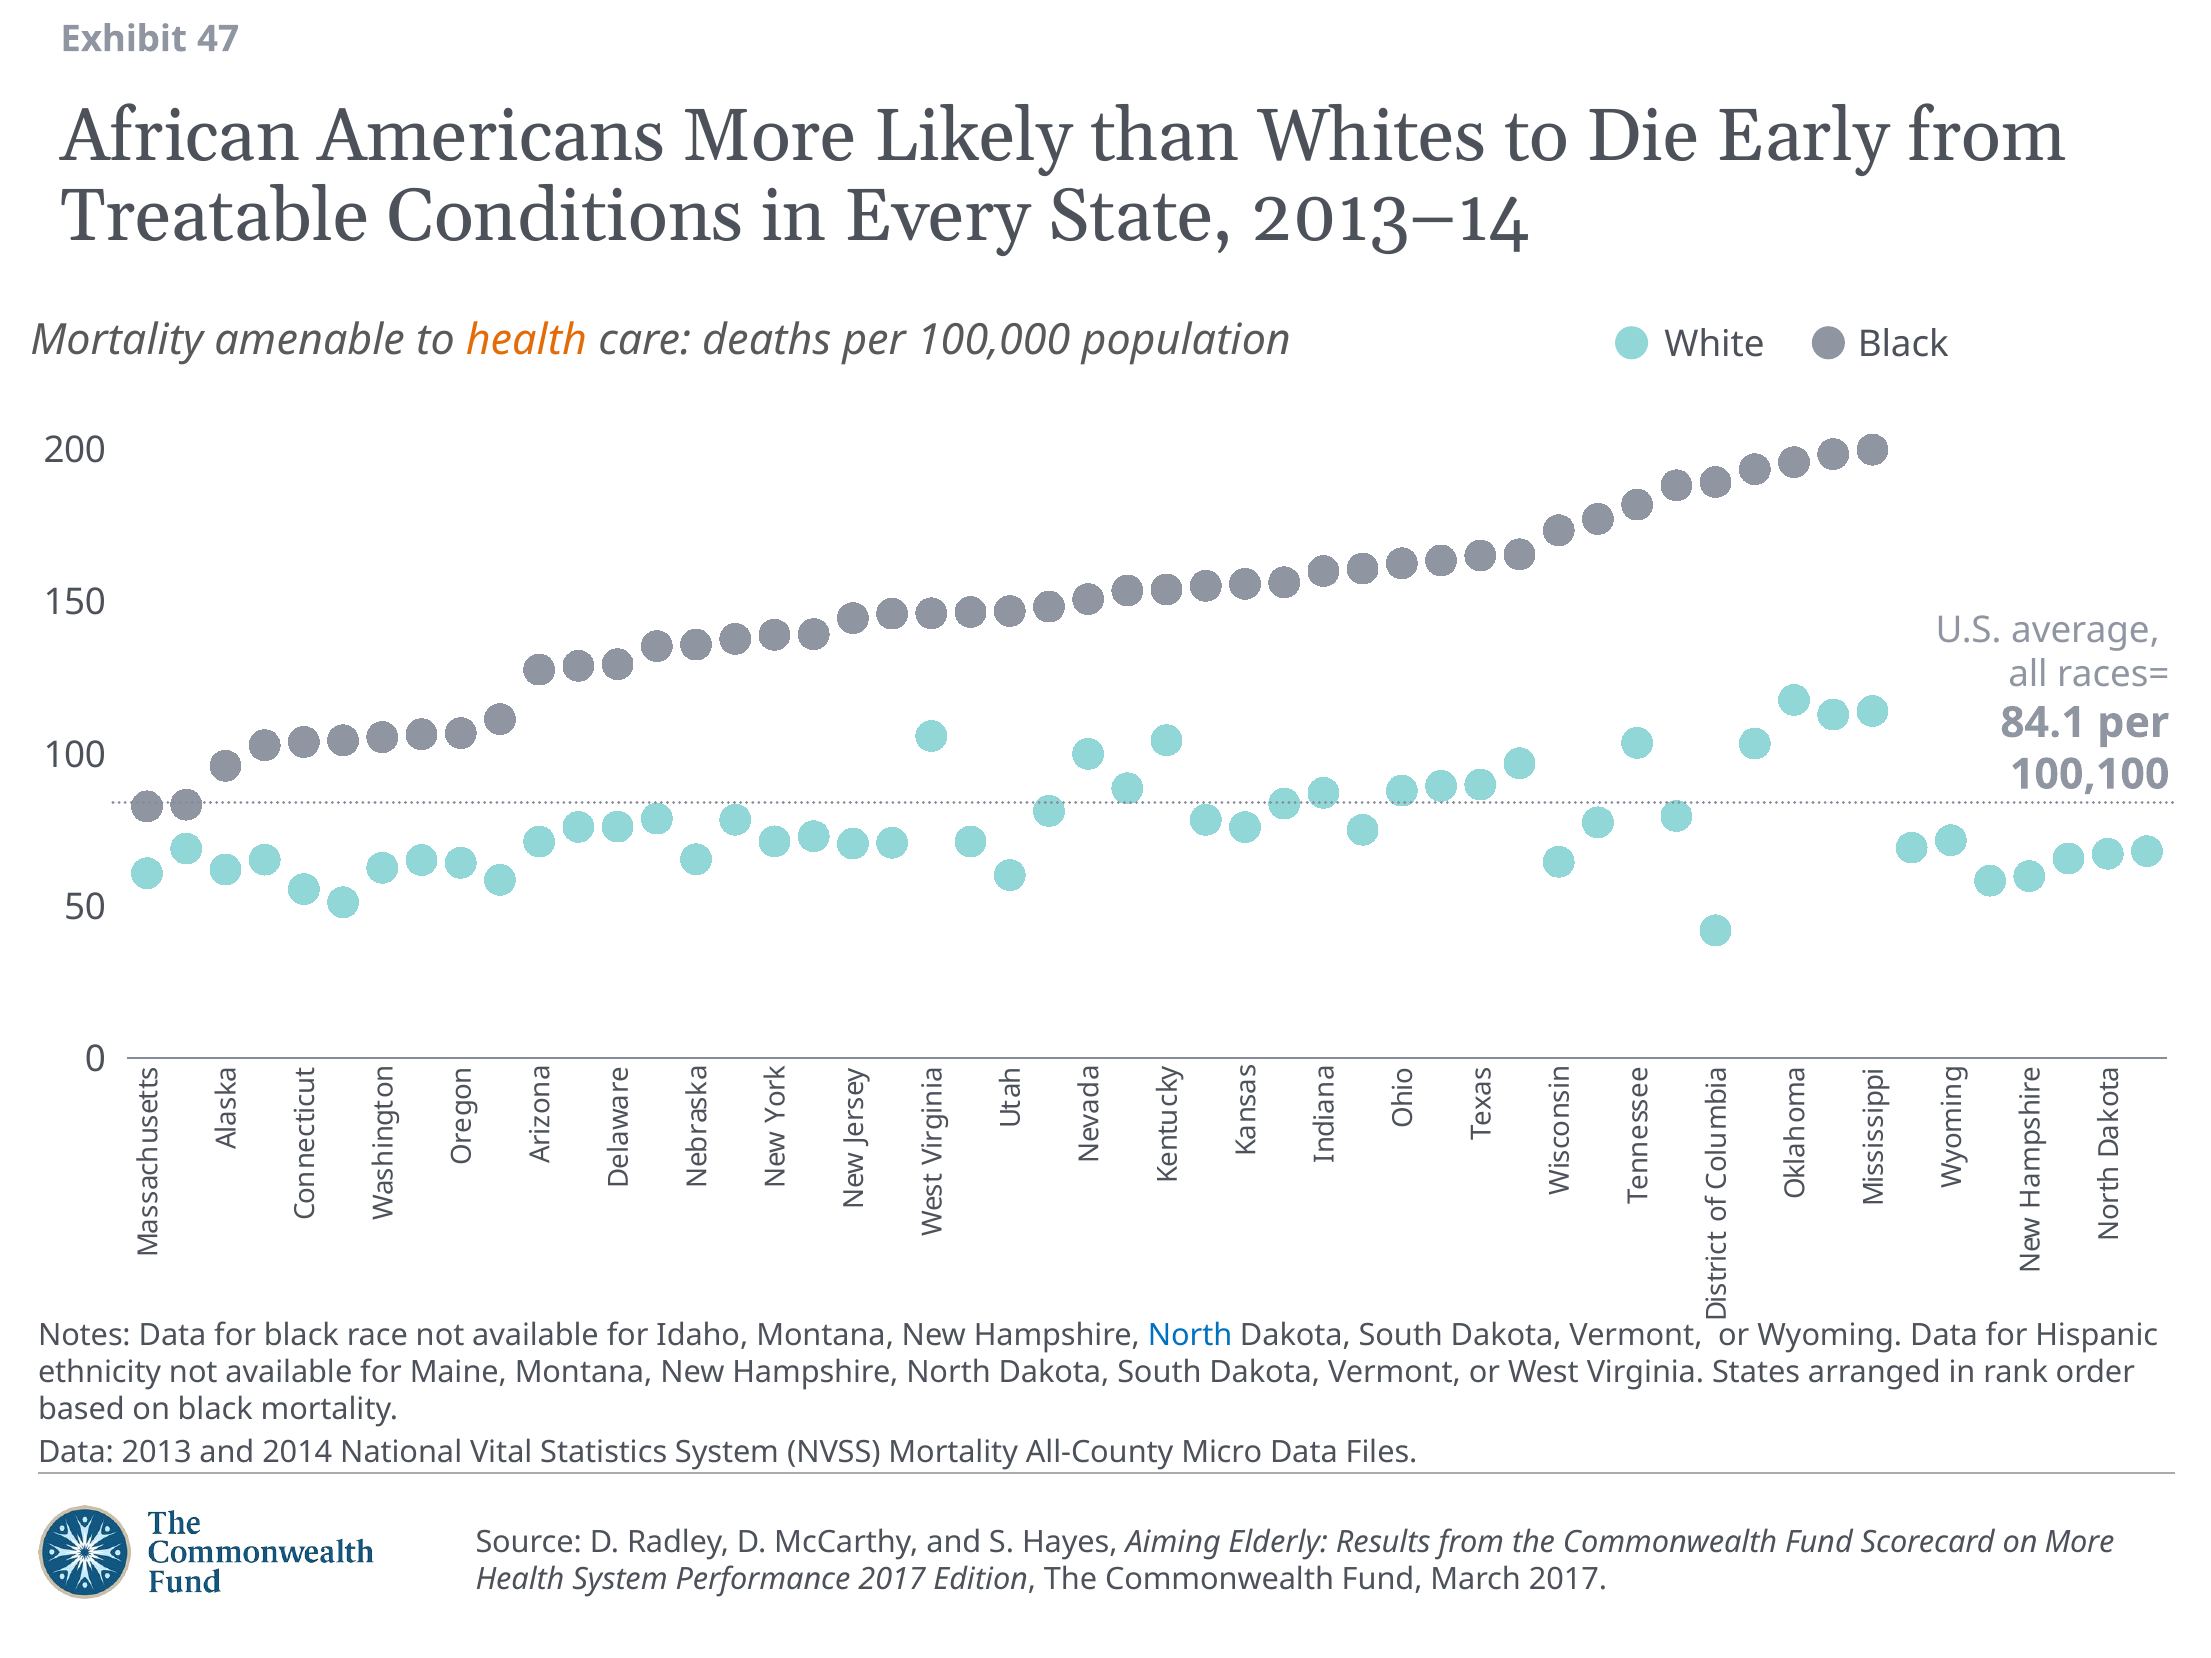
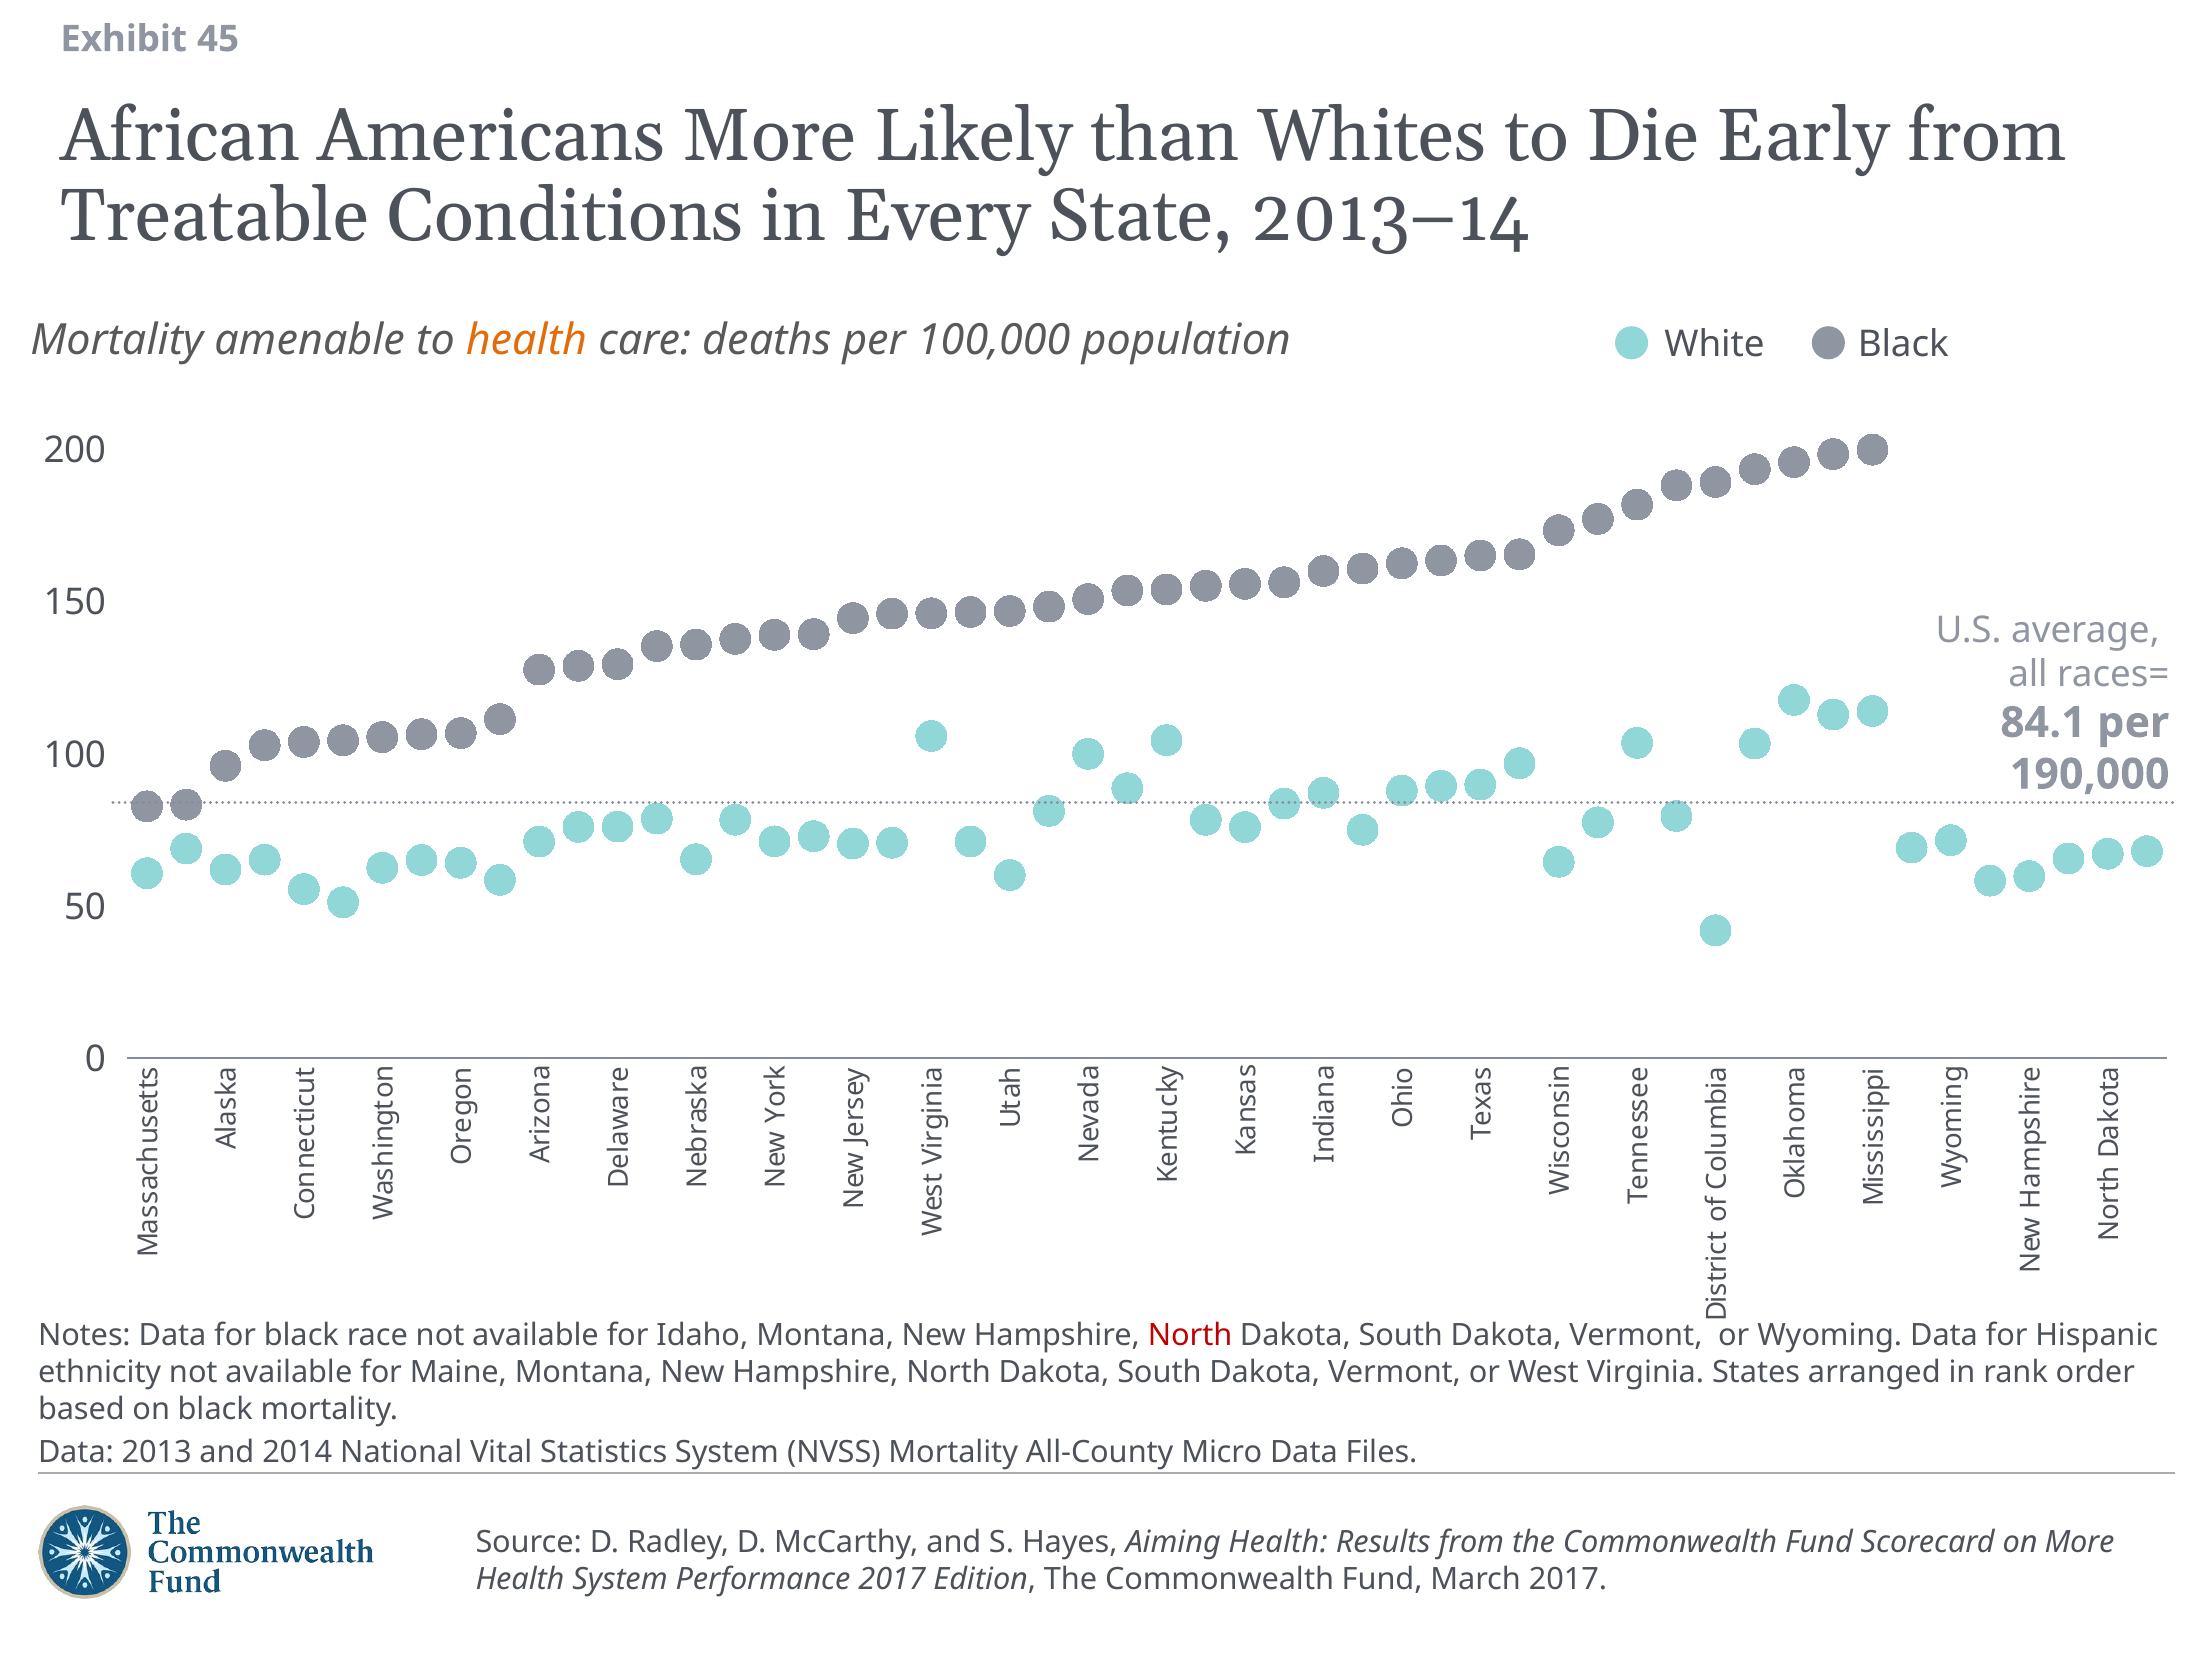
47: 47 -> 45 (218, 39)
100,100: 100,100 -> 190,000 (2090, 774)
North colour: blue -> red (1190, 1336)
Aiming Elderly: Elderly -> Health (1278, 1542)
